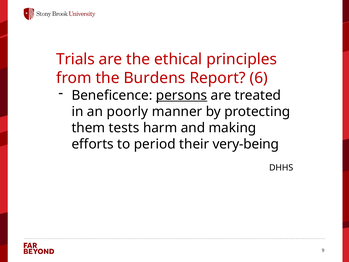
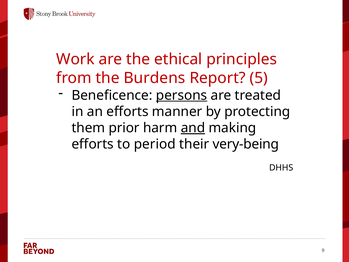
Trials: Trials -> Work (75, 59)
6: 6 -> 5 (259, 78)
an poorly: poorly -> efforts (127, 112)
tests: tests -> prior (124, 128)
and underline: none -> present (193, 128)
